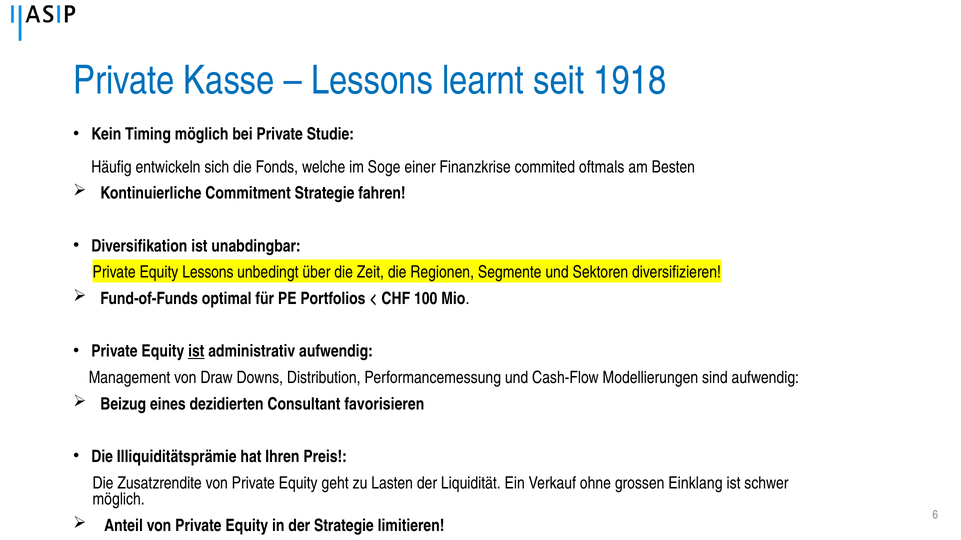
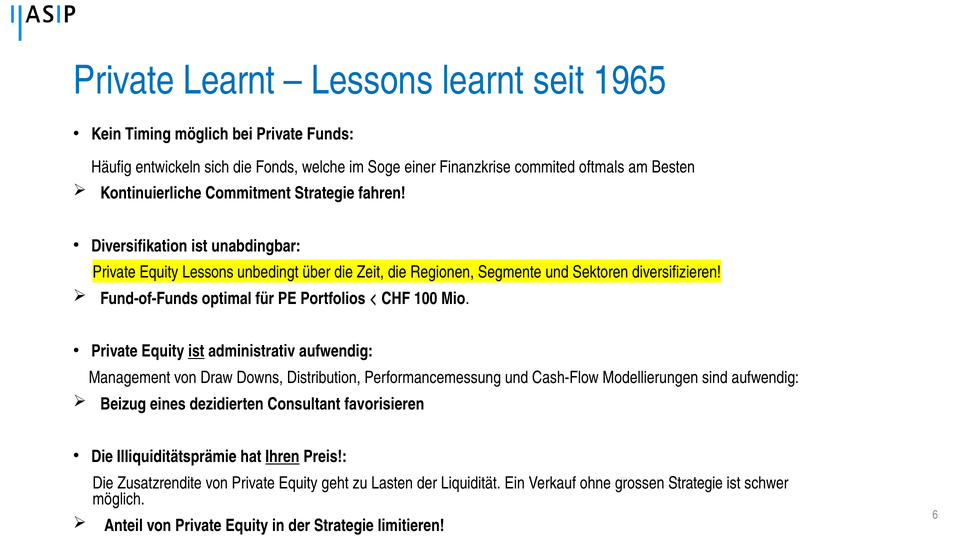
Private Kasse: Kasse -> Learnt (229, 81)
1918: 1918 -> 1965 (630, 81)
Studie: Studie -> Funds (330, 134)
Ihren underline: none -> present (282, 457)
grossen Einklang: Einklang -> Strategie (696, 483)
